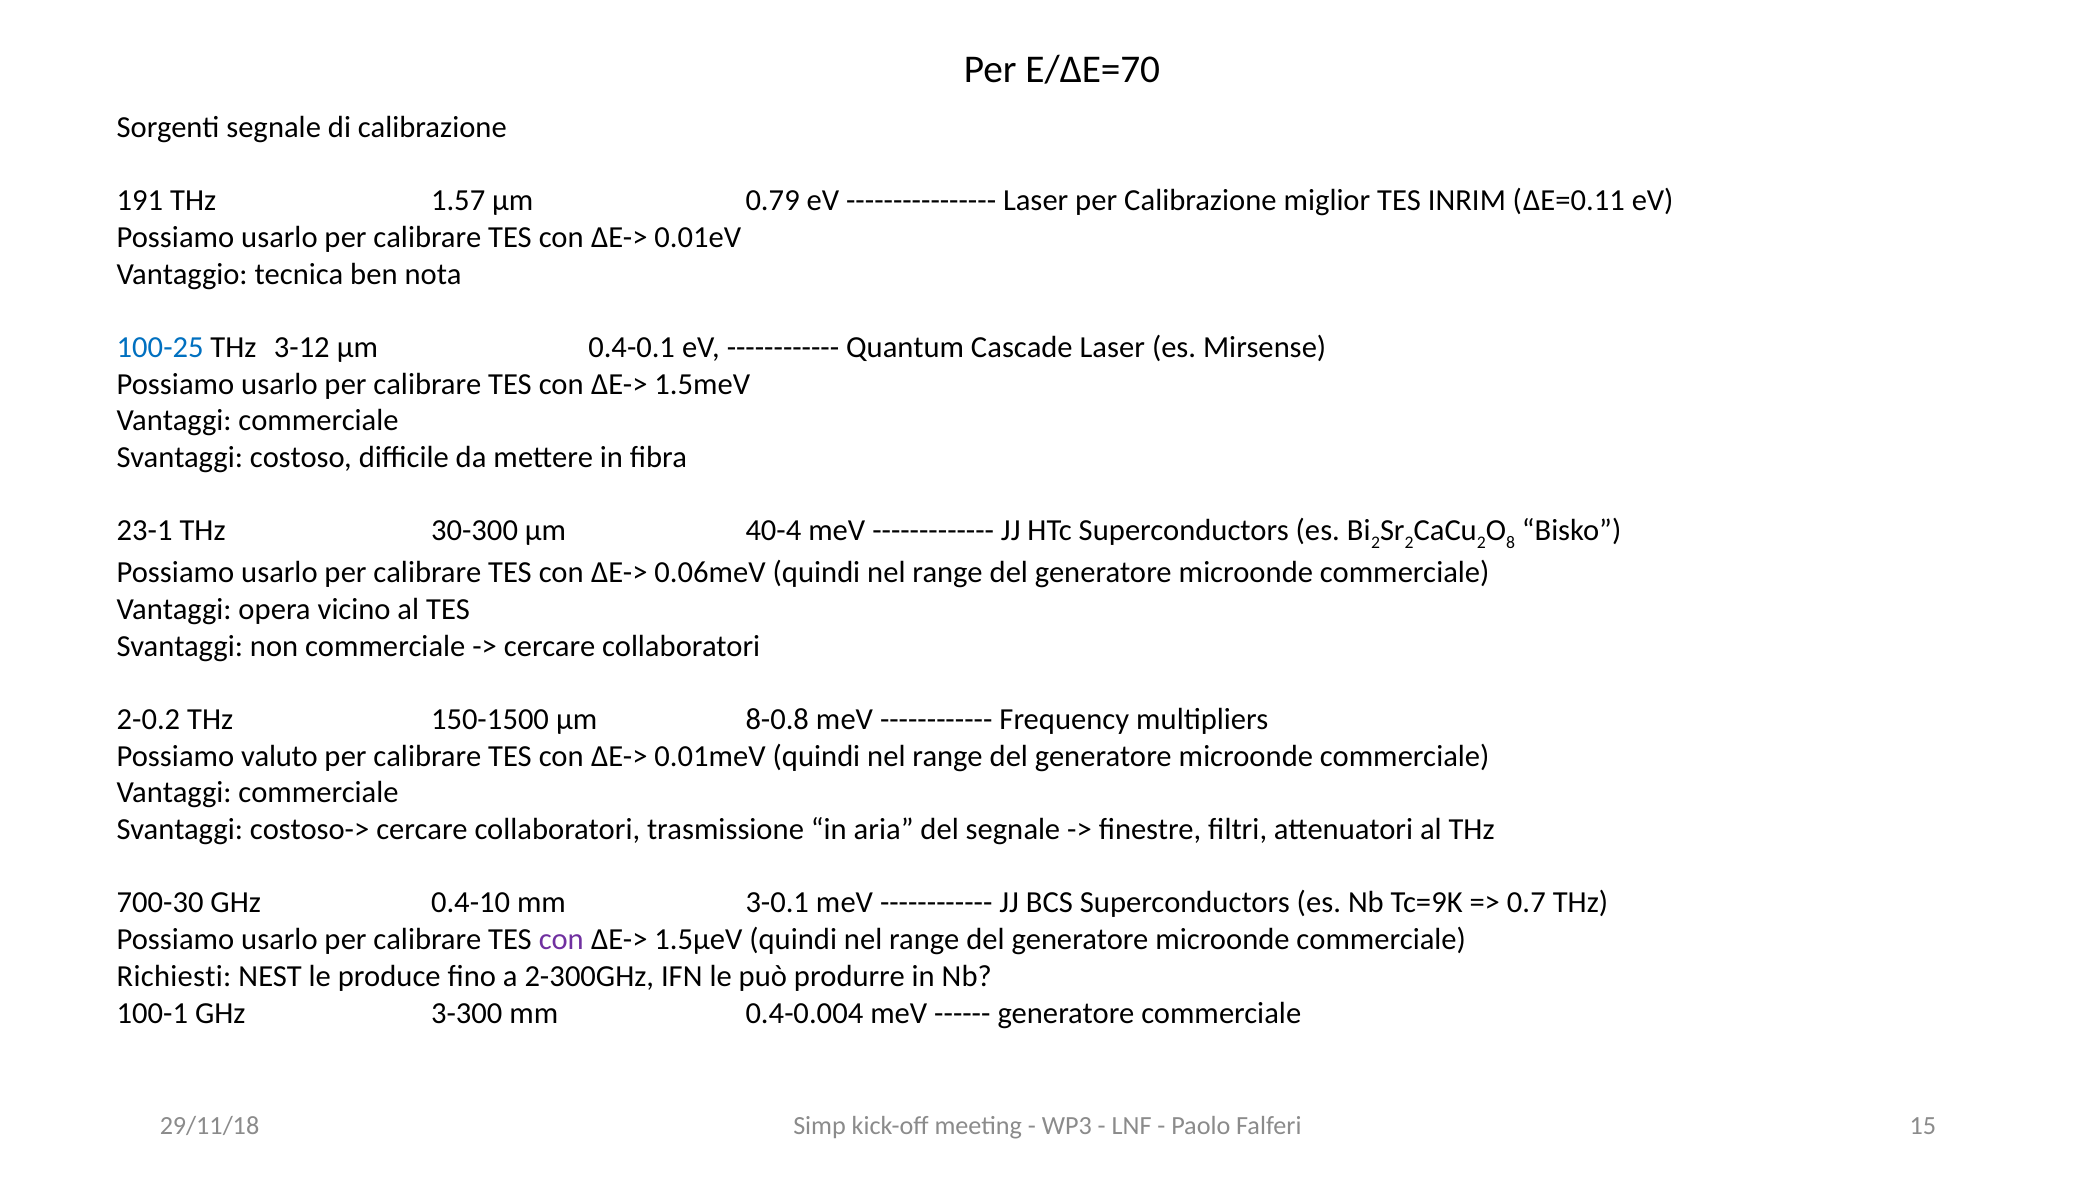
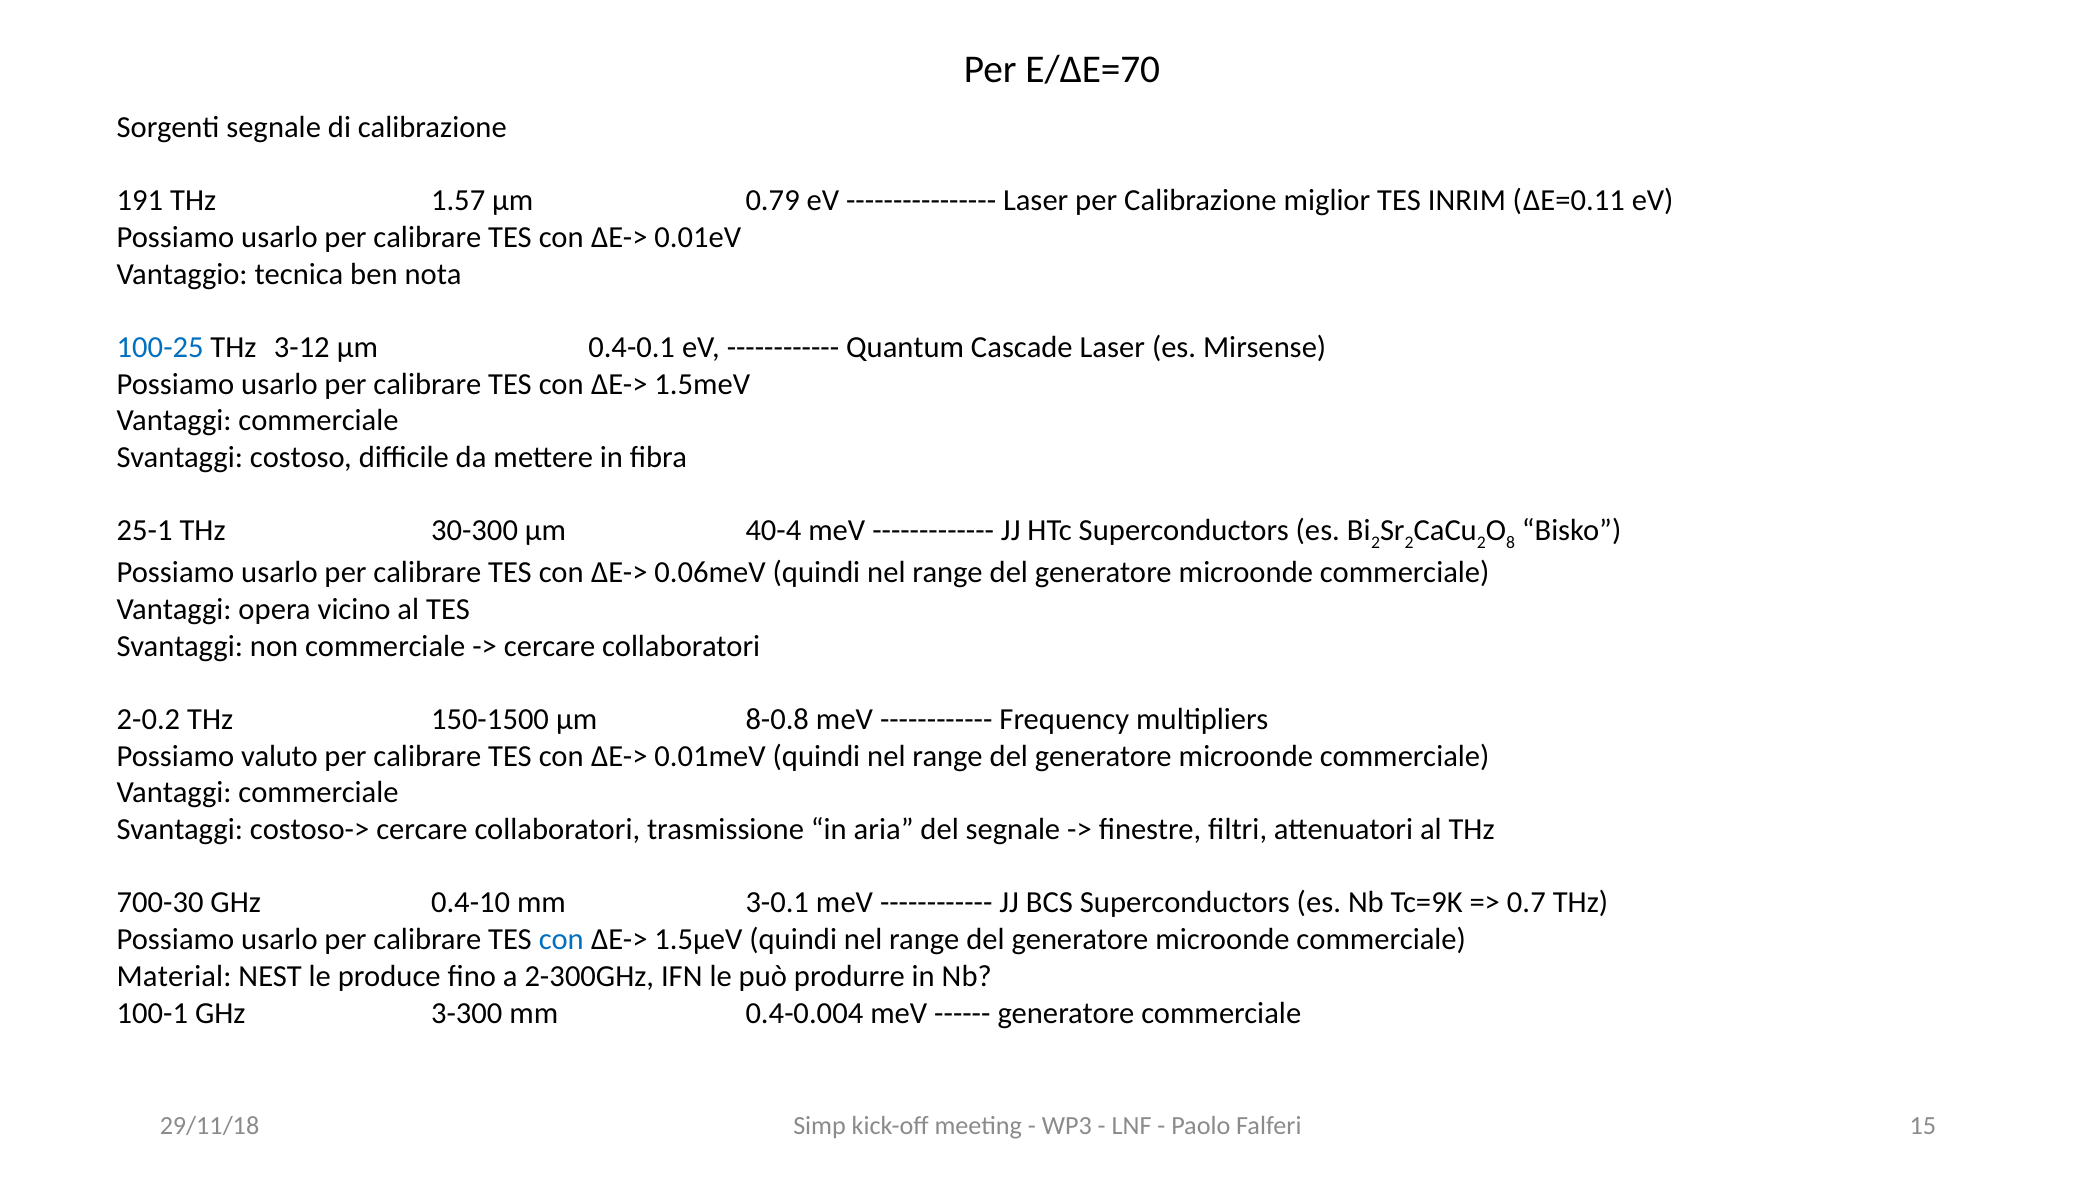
23-1: 23-1 -> 25-1 (145, 531)
con colour: purple -> blue (561, 940)
Richiesti: Richiesti -> Material (174, 976)
